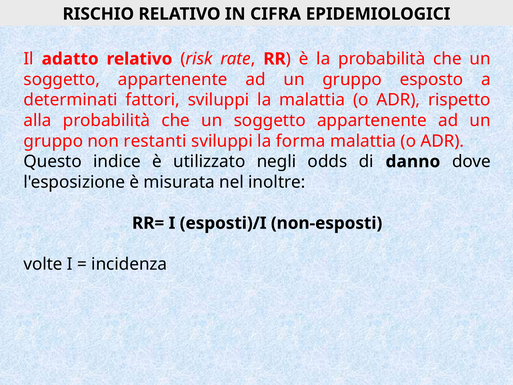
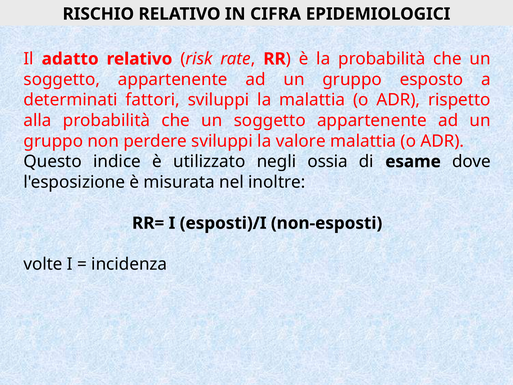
restanti: restanti -> perdere (155, 141)
forma: forma -> valore (301, 141)
odds: odds -> ossia (328, 161)
danno: danno -> esame (413, 161)
